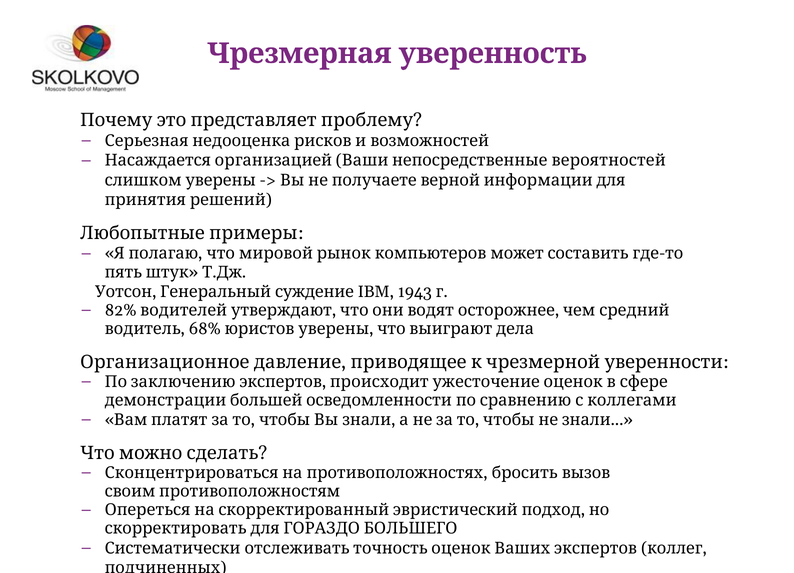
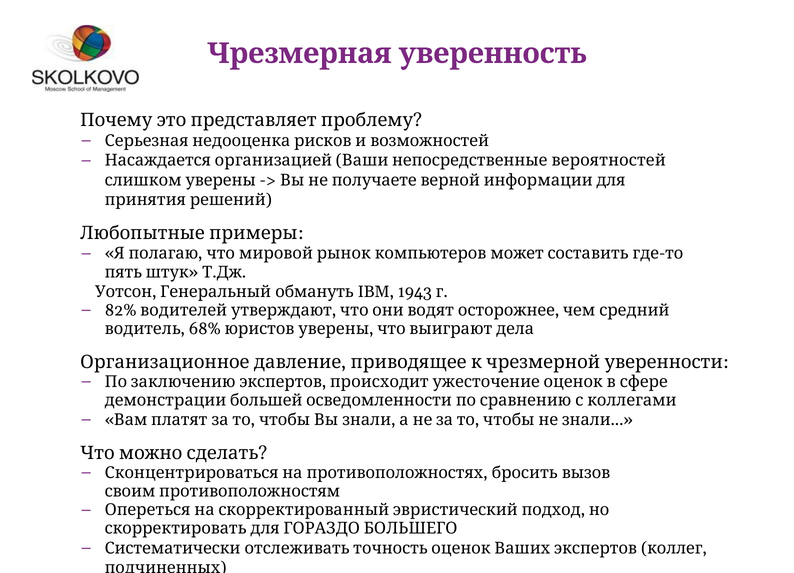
суждение: суждение -> обмануть (314, 292)
